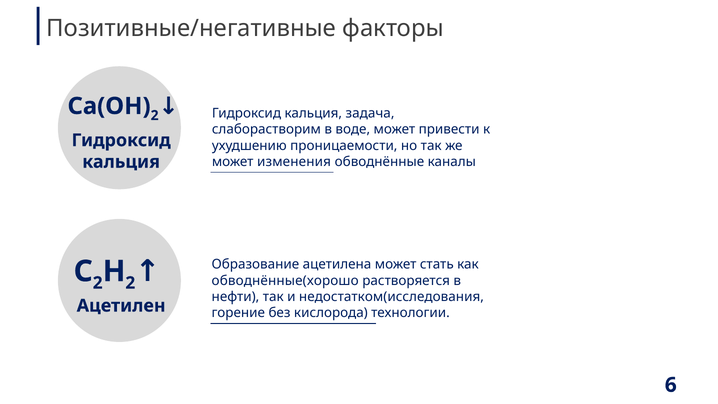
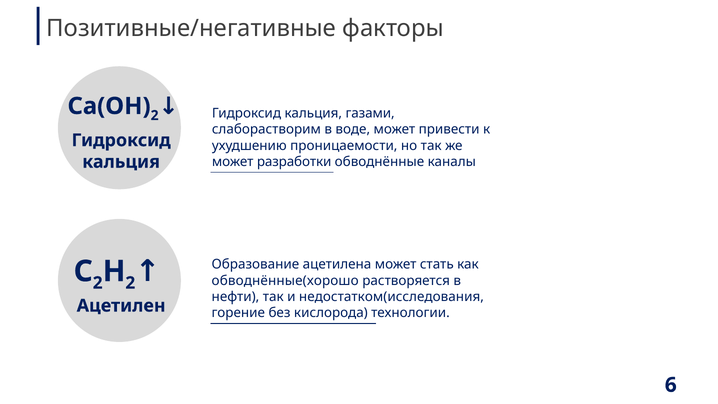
задача: задача -> газами (370, 113)
изменения: изменения -> разработки (294, 162)
